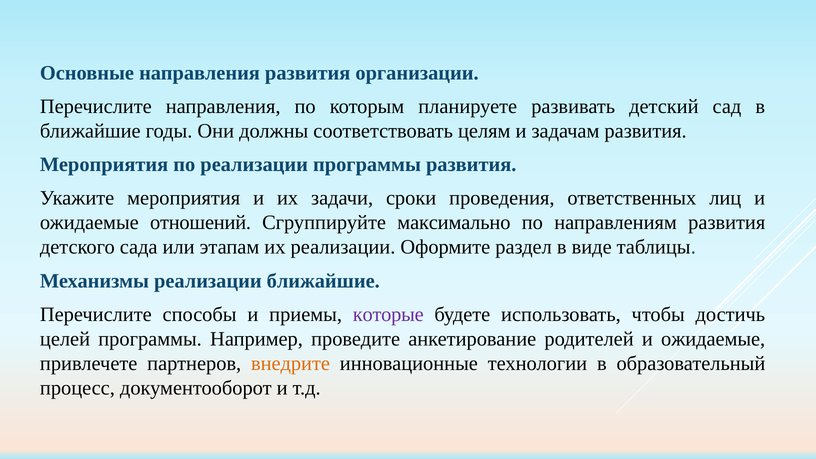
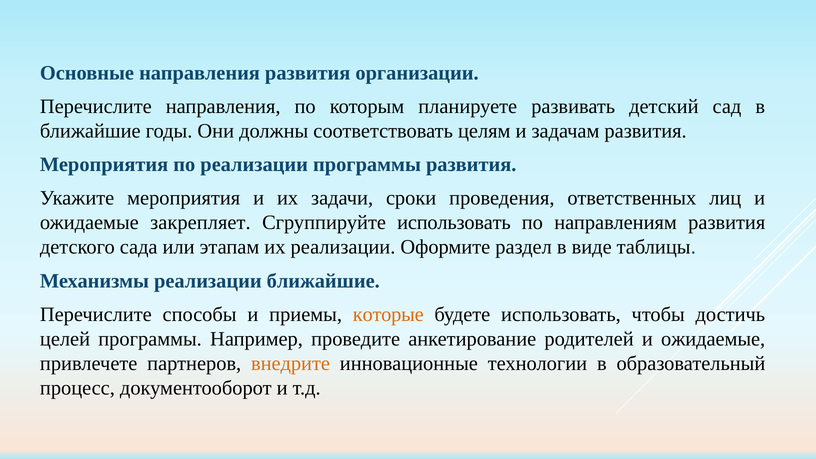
отношений: отношений -> закрепляет (200, 223)
Сгруппируйте максимально: максимально -> использовать (454, 223)
которые colour: purple -> orange (388, 315)
